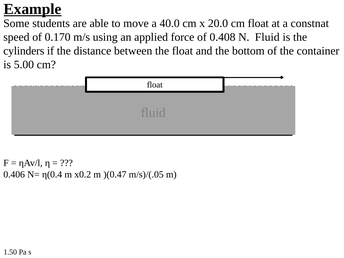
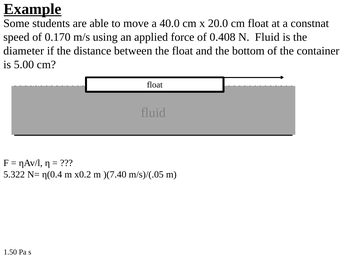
cylinders: cylinders -> diameter (24, 51)
0.406: 0.406 -> 5.322 (14, 174)
)(0.47: )(0.47 -> )(7.40 (115, 174)
